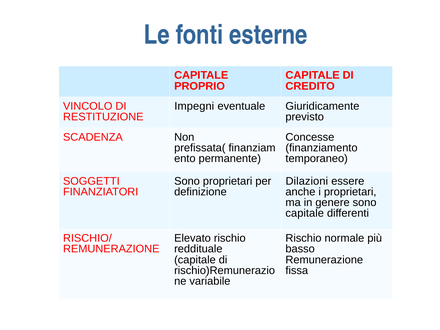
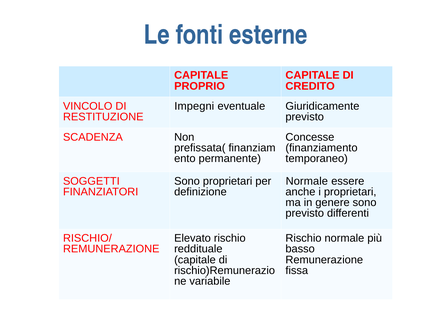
Dilazioni: Dilazioni -> Normale (307, 181)
capitale: capitale -> previsto (305, 213)
